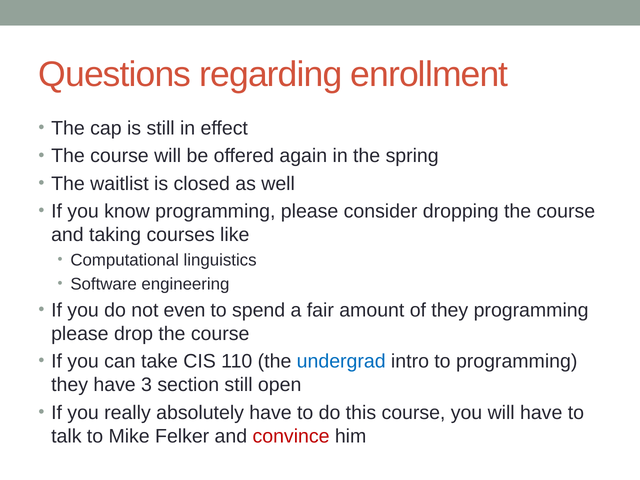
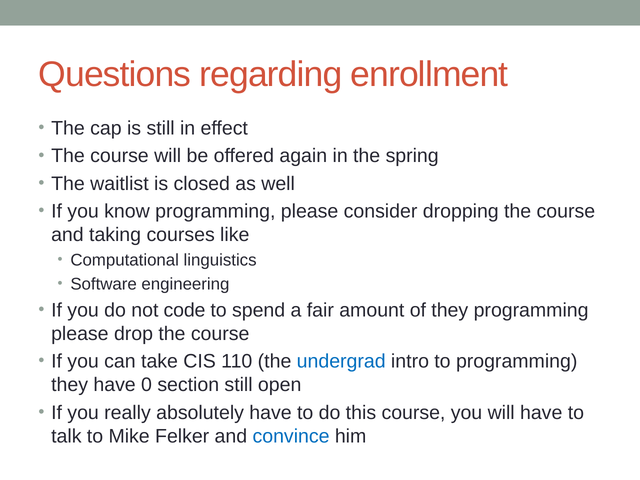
even: even -> code (185, 310)
3: 3 -> 0 (147, 385)
convince colour: red -> blue (291, 436)
